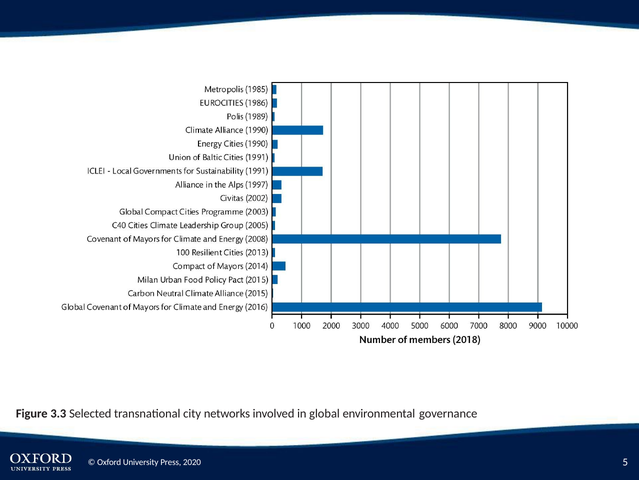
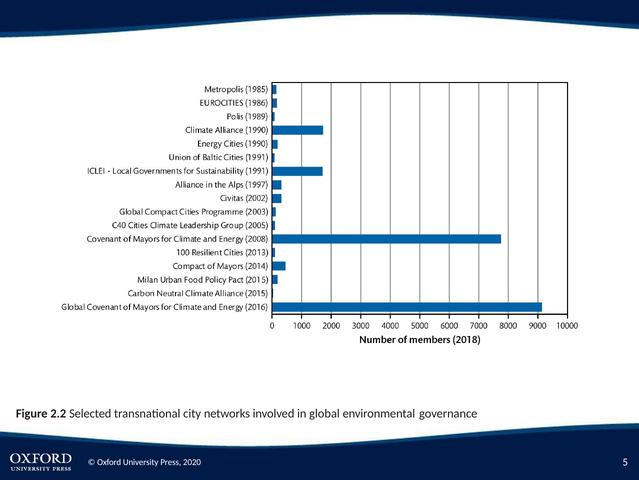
3.3: 3.3 -> 2.2 (58, 413)
